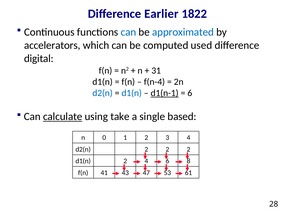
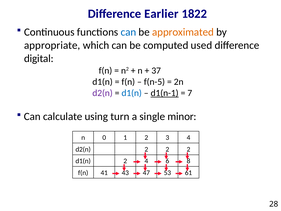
approximated colour: blue -> orange (183, 32)
accelerators: accelerators -> appropriate (52, 45)
31: 31 -> 37 (156, 70)
f(n-4: f(n-4 -> f(n-5 (154, 82)
d2(n colour: blue -> purple (103, 93)
6: 6 -> 7 (190, 93)
calculate underline: present -> none (63, 116)
take: take -> turn (120, 116)
based: based -> minor (182, 116)
